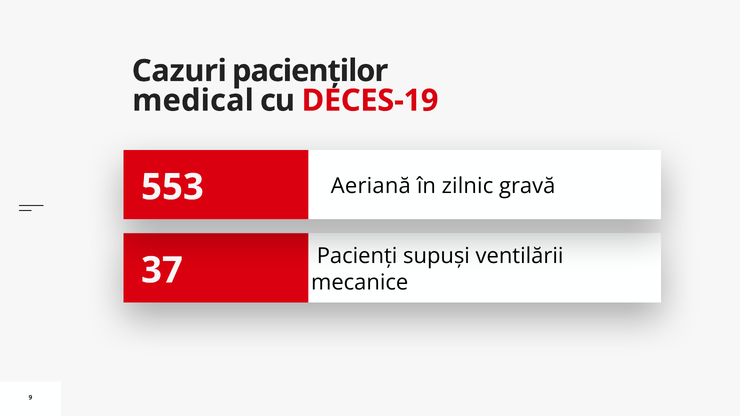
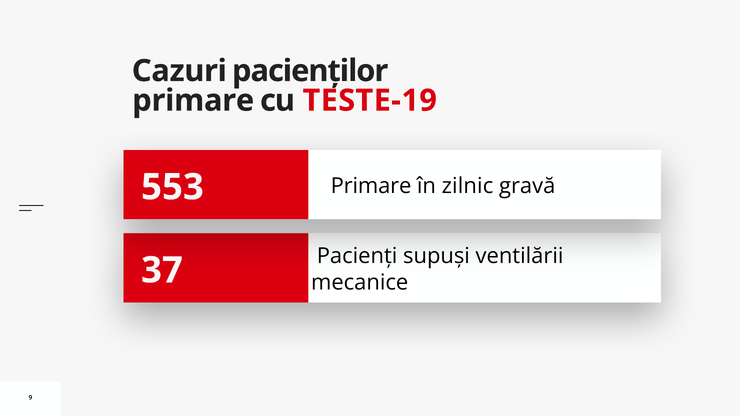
medical: medical -> primare (193, 101)
DECES-19: DECES-19 -> TESTE-19 (370, 101)
Aeriană: Aeriană -> Primare (371, 186)
